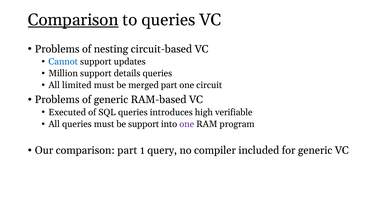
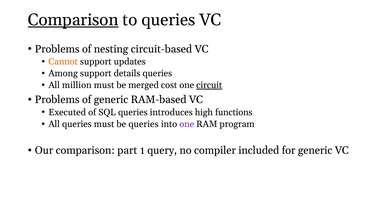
Cannot colour: blue -> orange (63, 62)
Million: Million -> Among (63, 73)
limited: limited -> million (77, 85)
merged part: part -> cost (169, 85)
circuit underline: none -> present (209, 85)
verifiable: verifiable -> functions (234, 112)
be support: support -> queries (143, 124)
